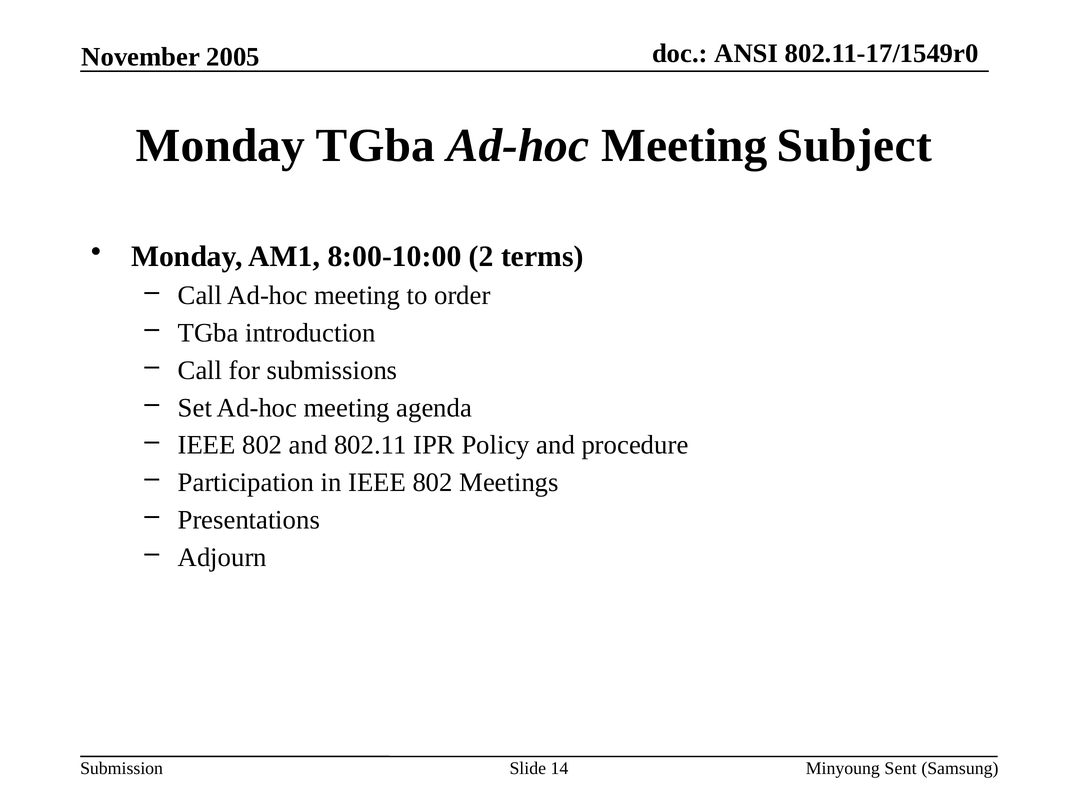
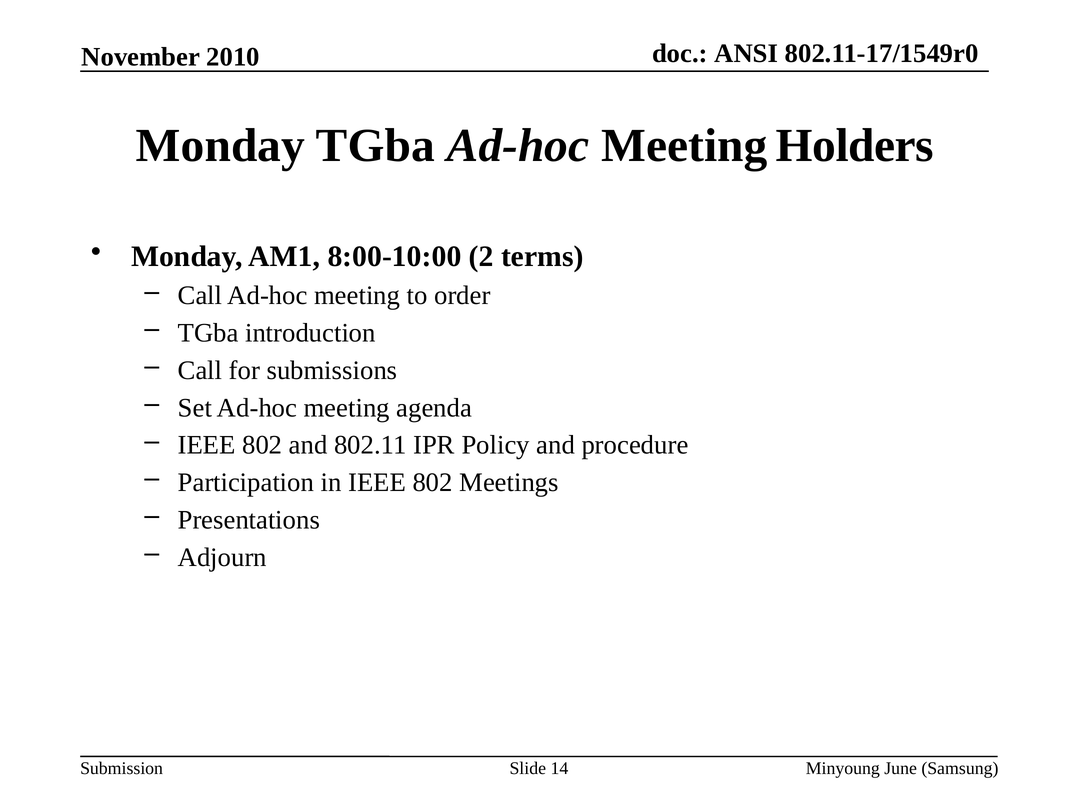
2005: 2005 -> 2010 (233, 57)
Subject: Subject -> Holders (855, 146)
Sent: Sent -> June (901, 769)
